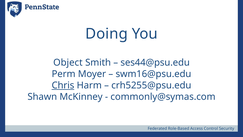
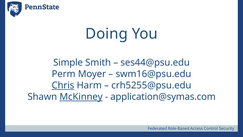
Object: Object -> Simple (68, 63)
McKinney underline: none -> present (81, 97)
commonly@symas.com: commonly@symas.com -> application@symas.com (163, 97)
